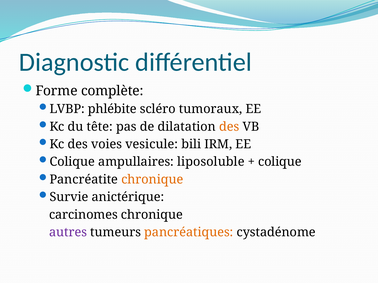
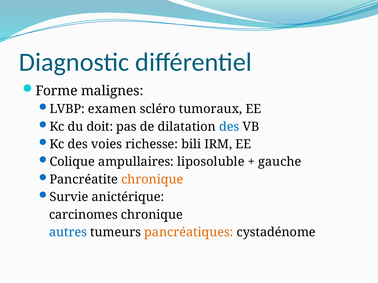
complète: complète -> malignes (112, 91)
phlébite: phlébite -> examen (112, 109)
tête: tête -> doit (100, 127)
des colour: orange -> blue (229, 127)
vesicule: vesicule -> richesse (152, 144)
colique: colique -> gauche (280, 162)
autres colour: purple -> blue (68, 233)
